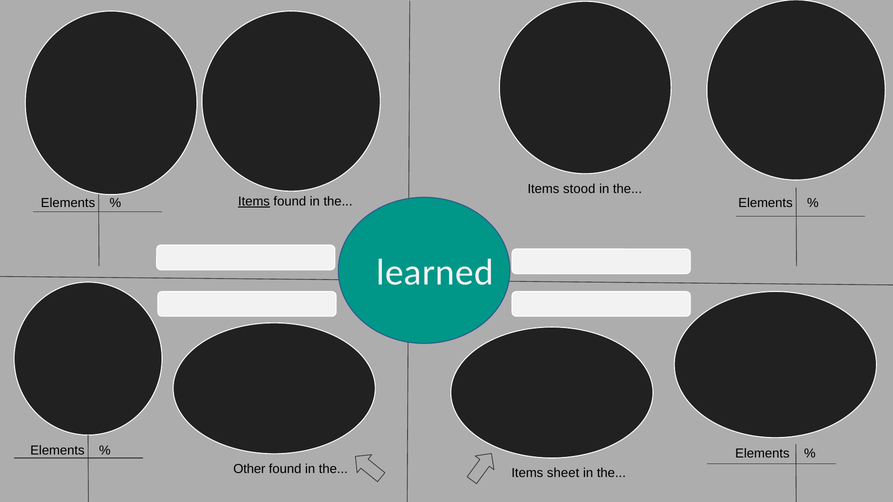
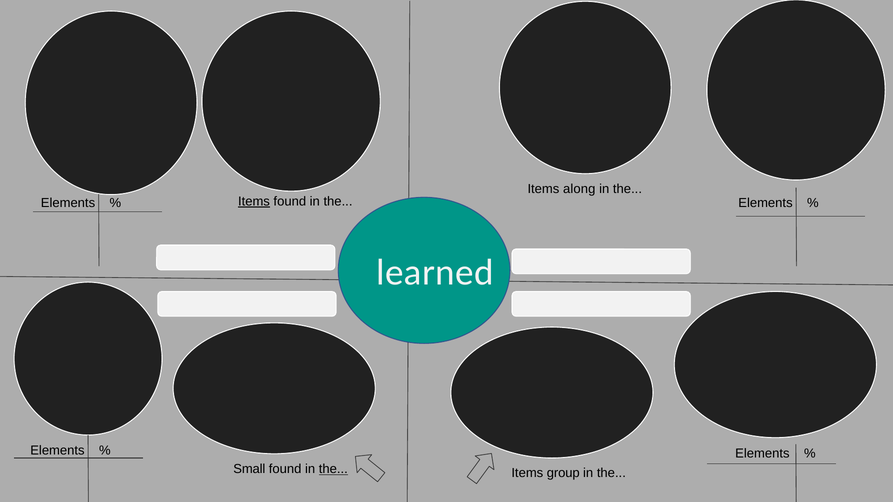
stood: stood -> along (579, 189)
Other: Other -> Small (249, 469)
the underline: none -> present (333, 469)
sheet: sheet -> group (563, 473)
